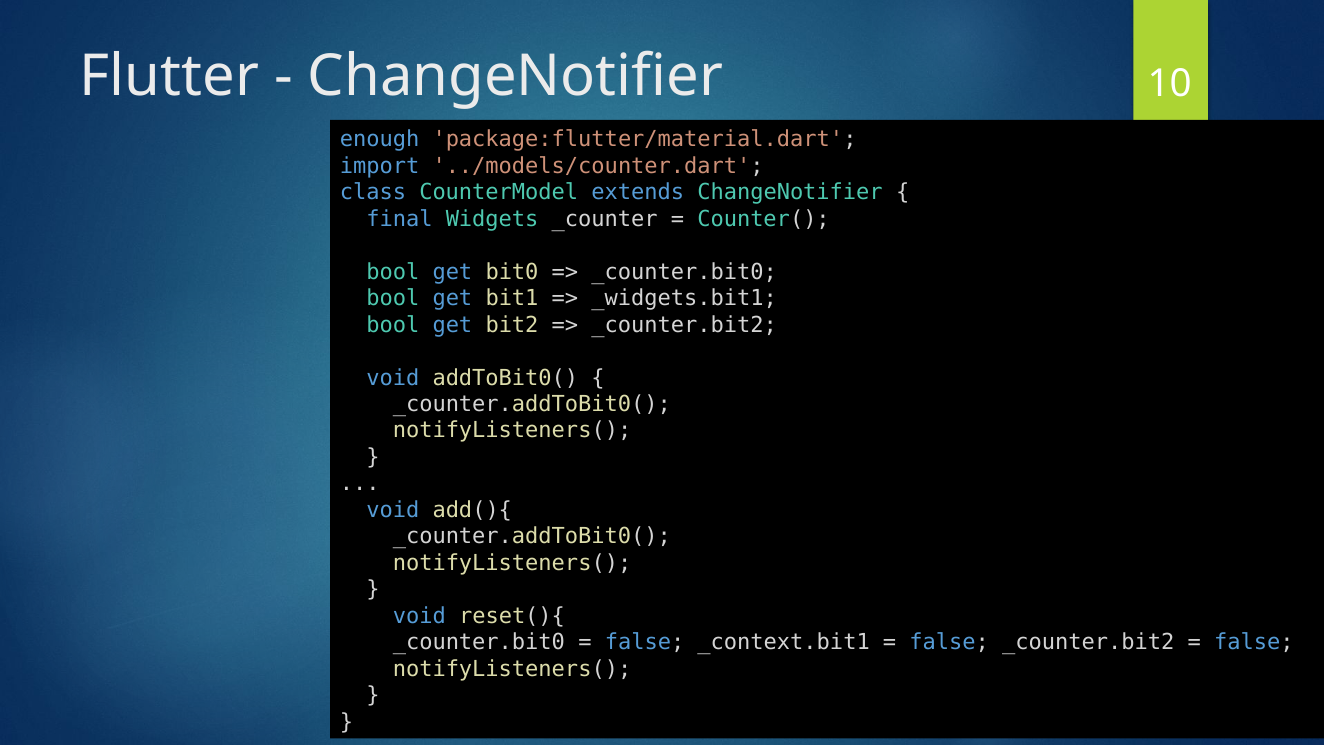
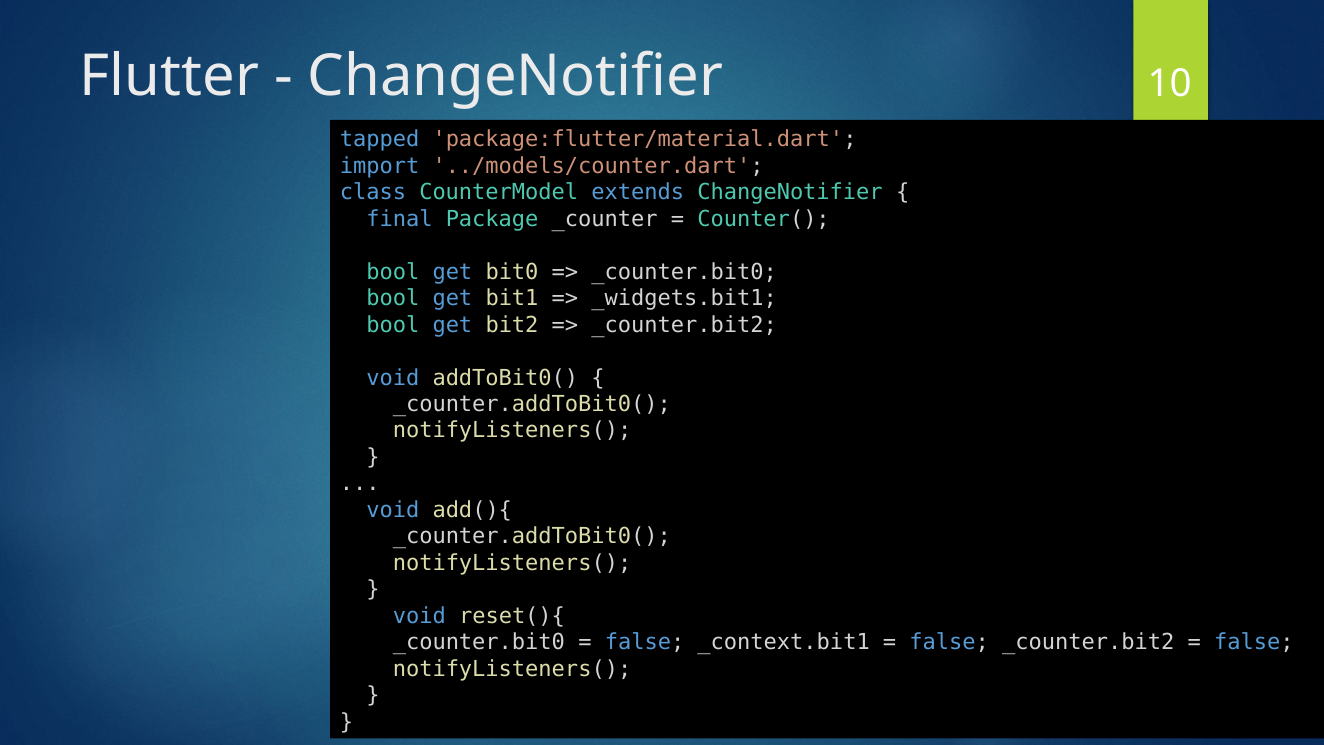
enough: enough -> tapped (380, 139)
Widgets: Widgets -> Package (492, 219)
